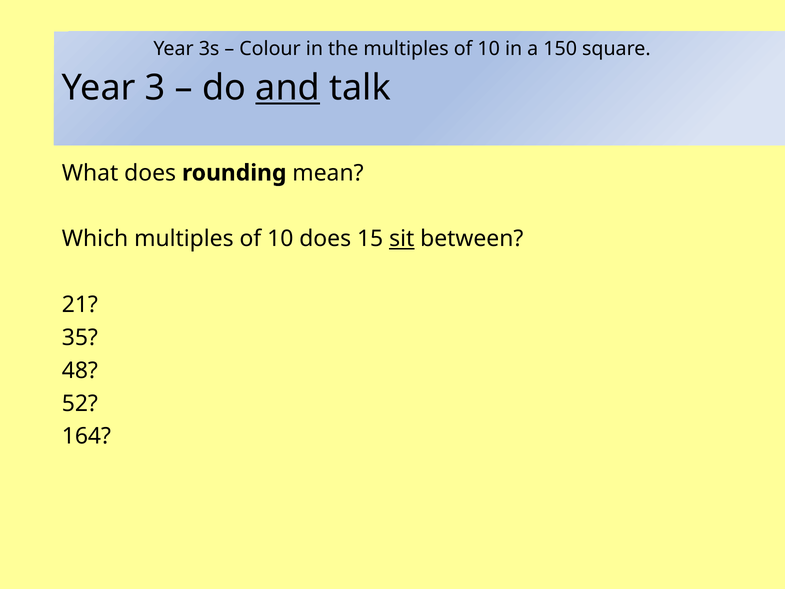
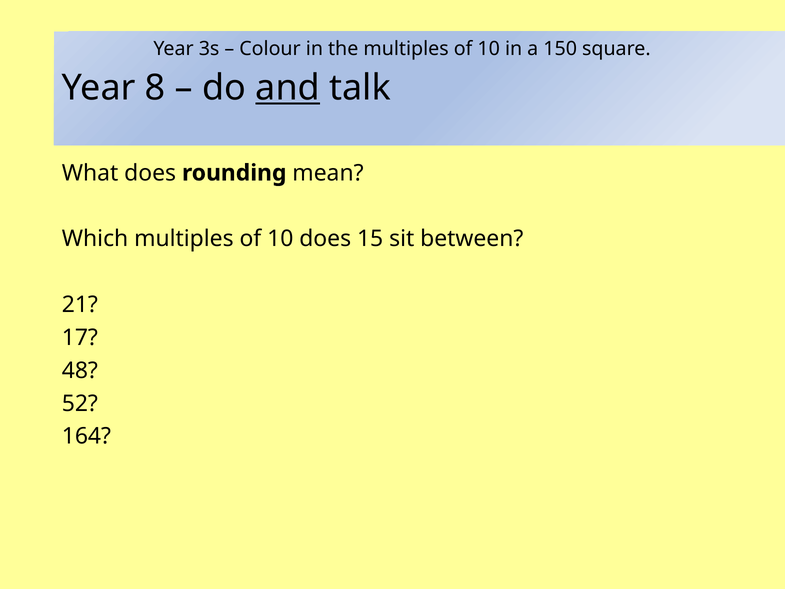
3: 3 -> 8 (155, 88)
sit underline: present -> none (402, 239)
35: 35 -> 17 (80, 337)
